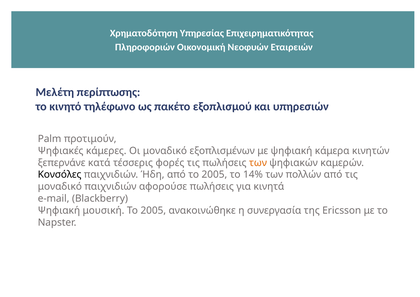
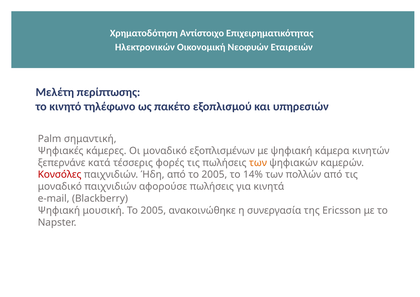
Υπηρεσίας: Υπηρεσίας -> Αντίστοιχο (202, 33)
Πληροφοριών: Πληροφοριών -> Ηλεκτρονικών (145, 47)
προτιμούν: προτιμούν -> σημαντική (90, 139)
Κονσόλες colour: black -> red (60, 175)
